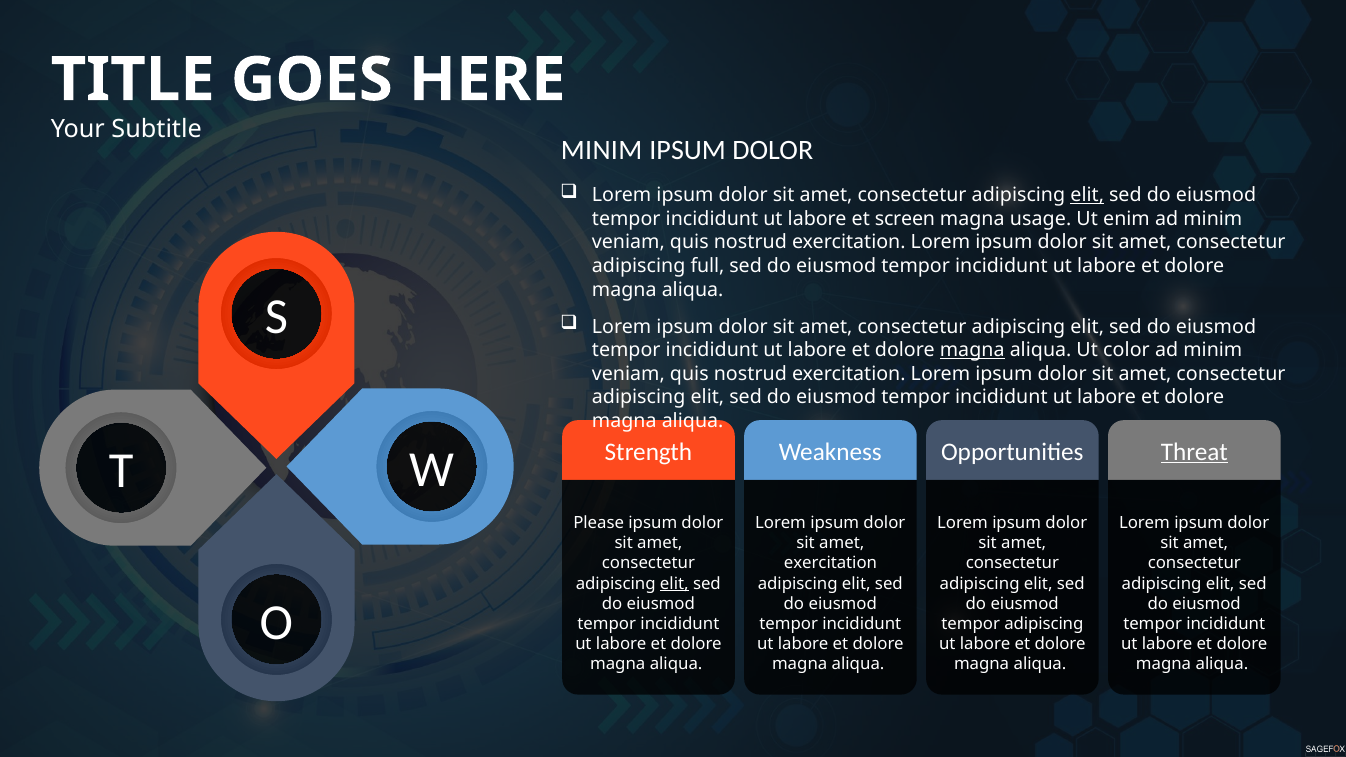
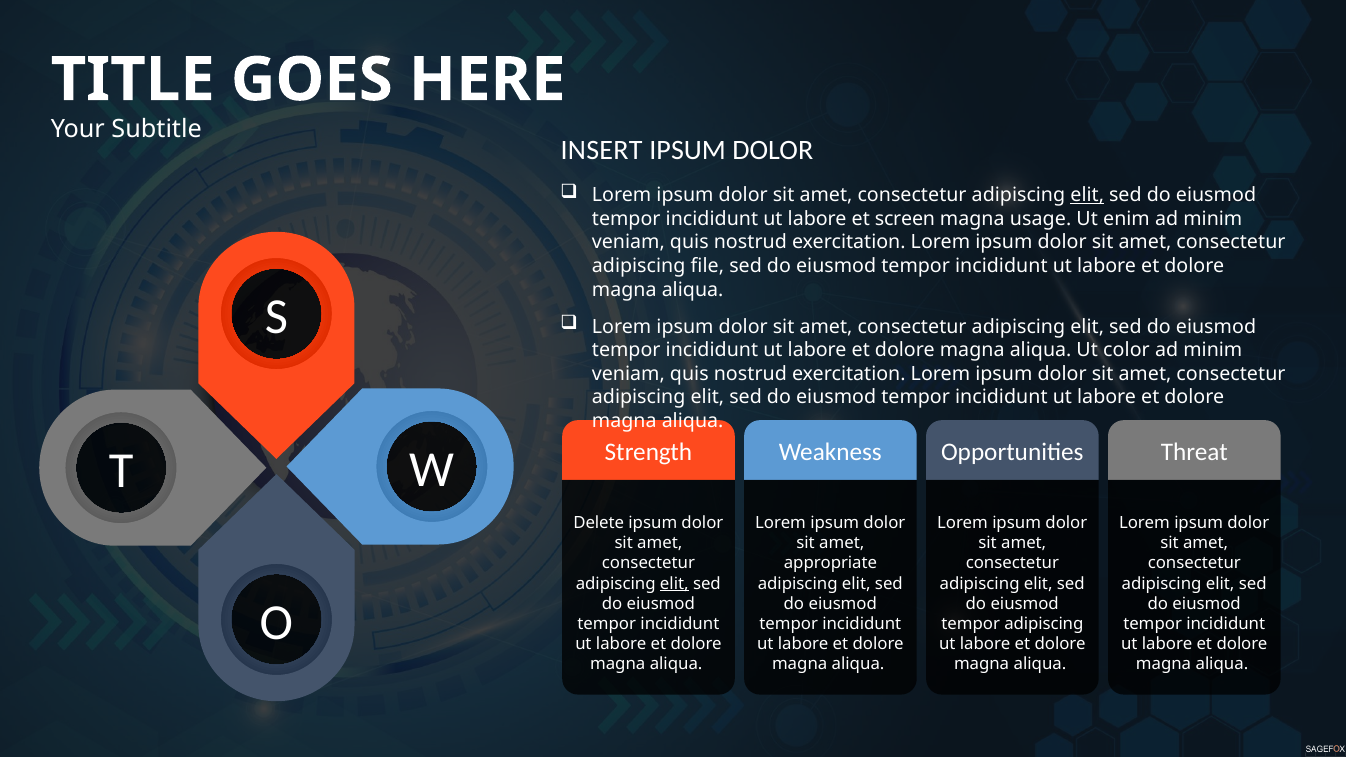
MINIM: MINIM -> INSERT (602, 150)
full: full -> file (707, 266)
magna underline: present -> none (972, 350)
Threat underline: present -> none (1194, 452)
Please: Please -> Delete (599, 523)
exercitation: exercitation -> appropriate (830, 563)
